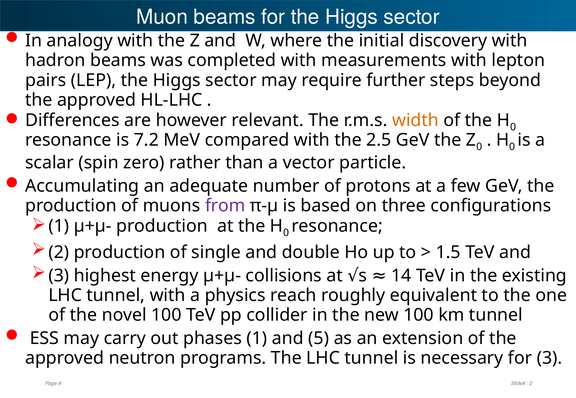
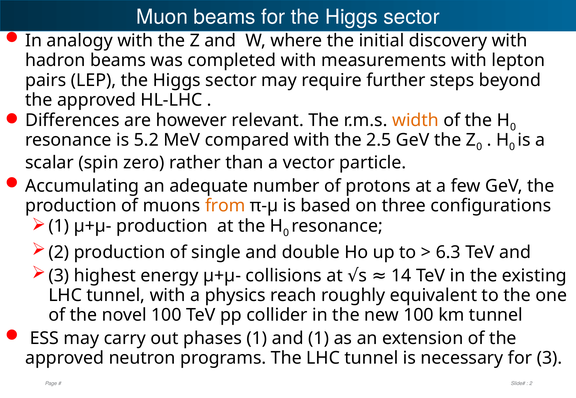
7.2: 7.2 -> 5.2 (146, 140)
from colour: purple -> orange (225, 206)
1.5: 1.5 -> 6.3 (448, 253)
and 5: 5 -> 1 (319, 339)
